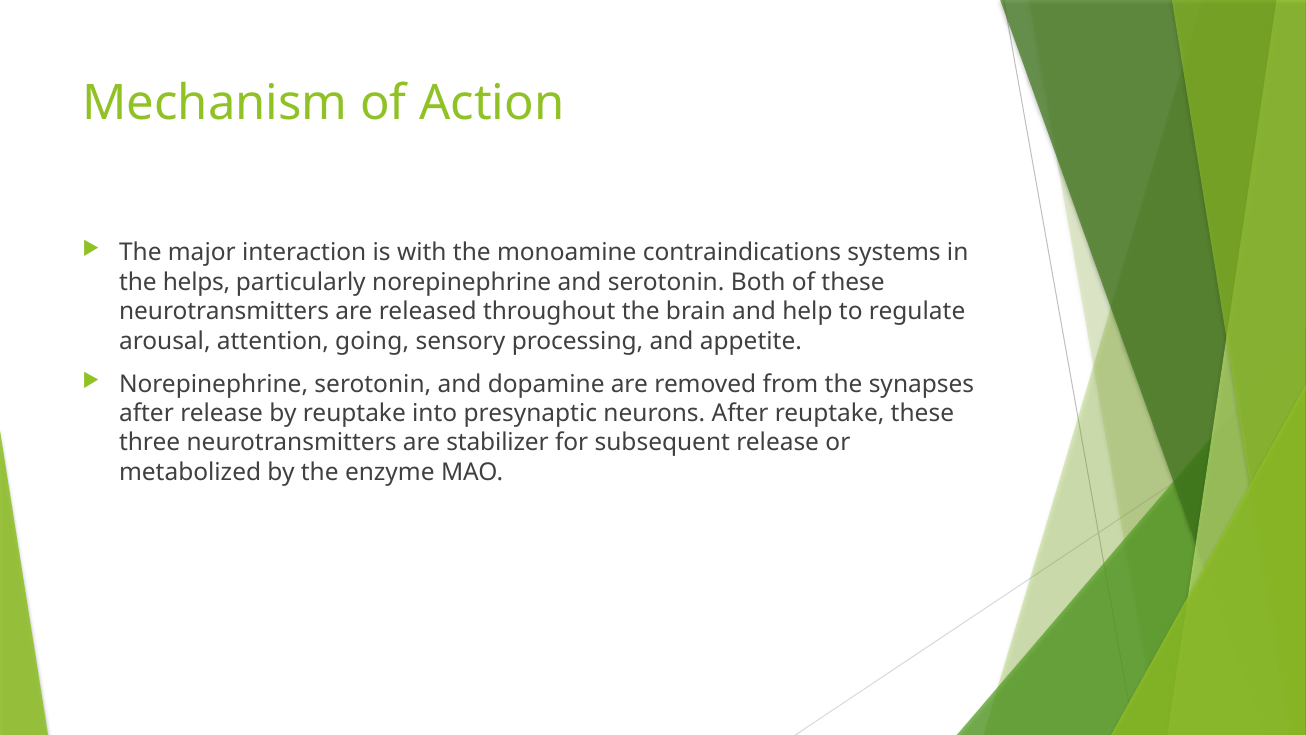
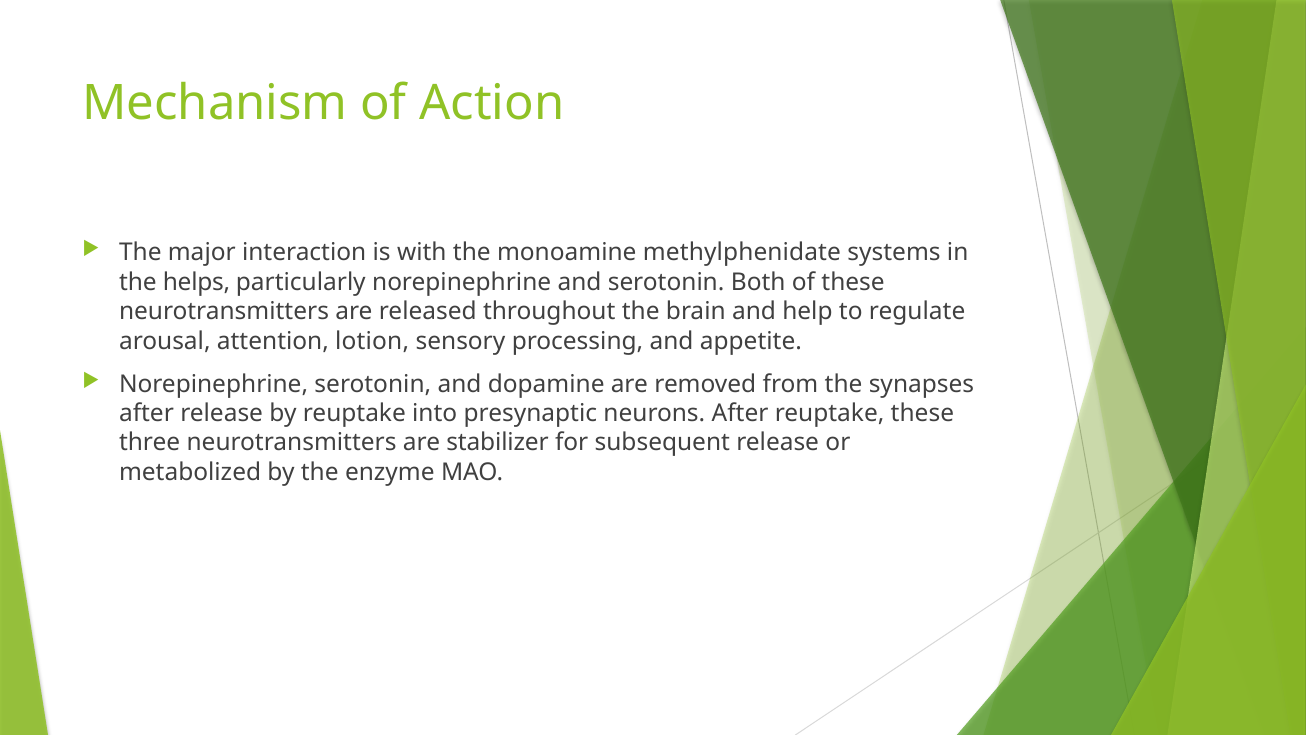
contraindications: contraindications -> methylphenidate (742, 253)
going: going -> lotion (372, 341)
